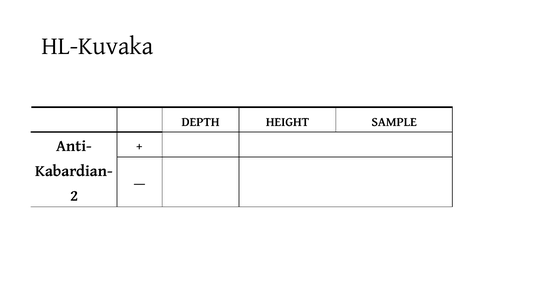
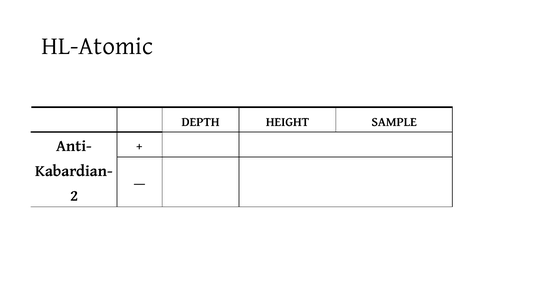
HL-Kuvaka: HL-Kuvaka -> HL-Atomic (97, 46)
